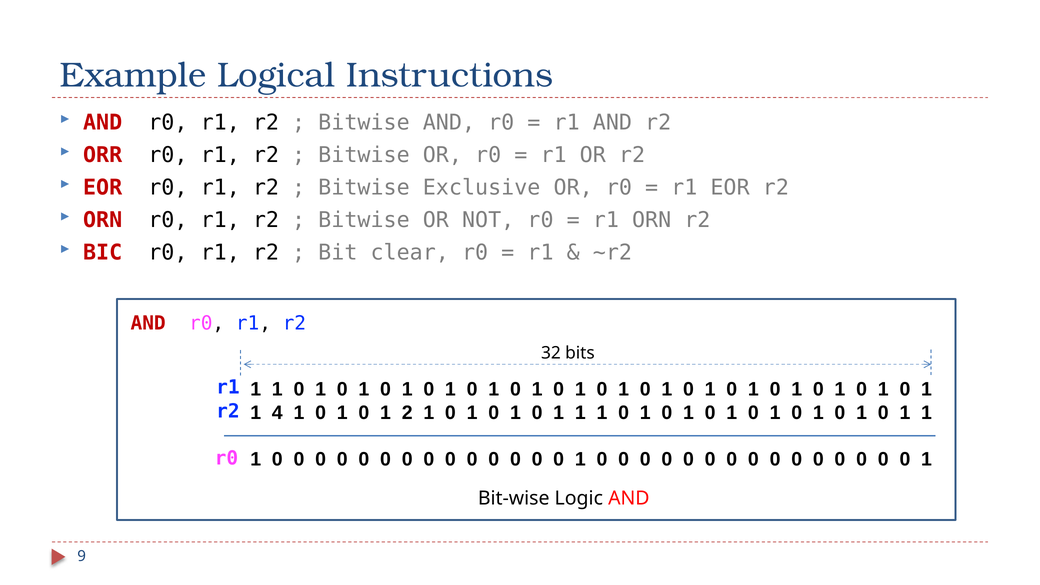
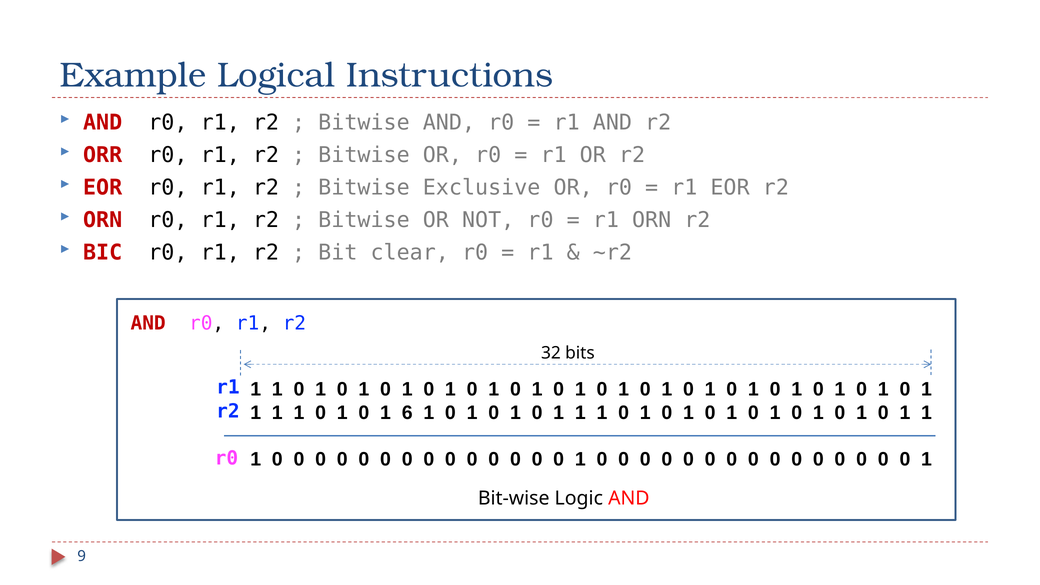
4: 4 -> 1 (277, 413)
2: 2 -> 6 (407, 413)
